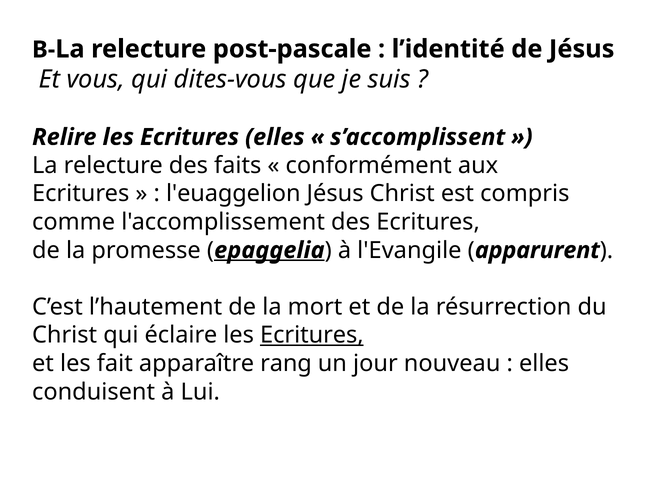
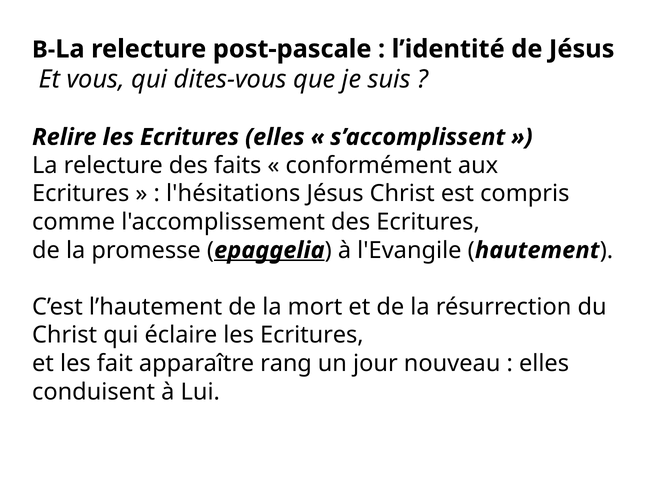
l'euaggelion: l'euaggelion -> l'hésitations (233, 194)
apparurent: apparurent -> hautement (537, 250)
Ecritures underline: present -> none (312, 335)
